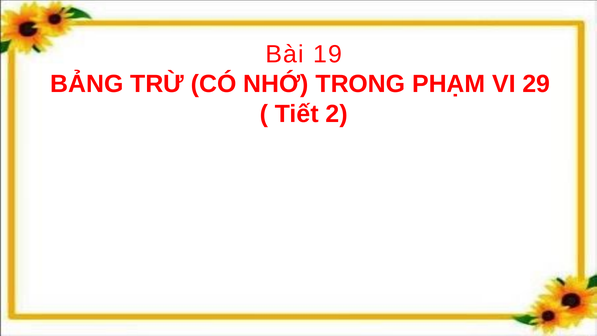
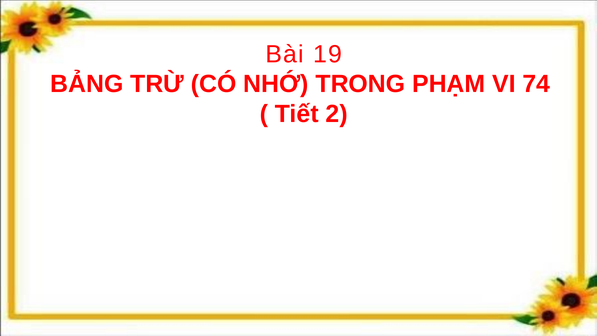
29: 29 -> 74 (536, 84)
